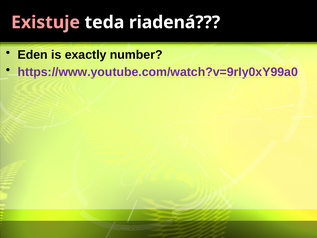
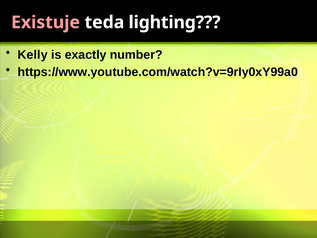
riadená: riadená -> lighting (175, 22)
Eden: Eden -> Kelly (33, 55)
https://www.youtube.com/watch?v=9rIy0xY99a0 colour: purple -> black (158, 72)
